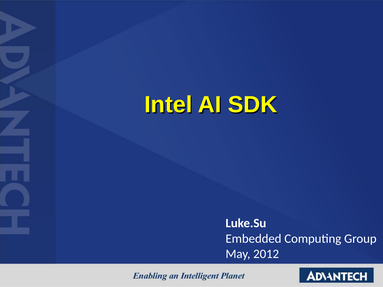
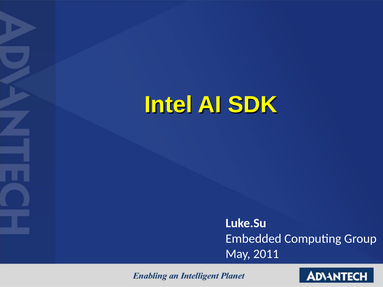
2012: 2012 -> 2011 (266, 254)
